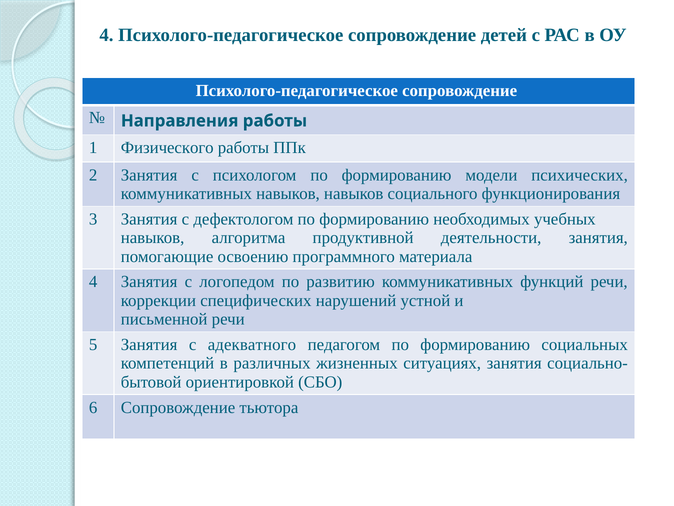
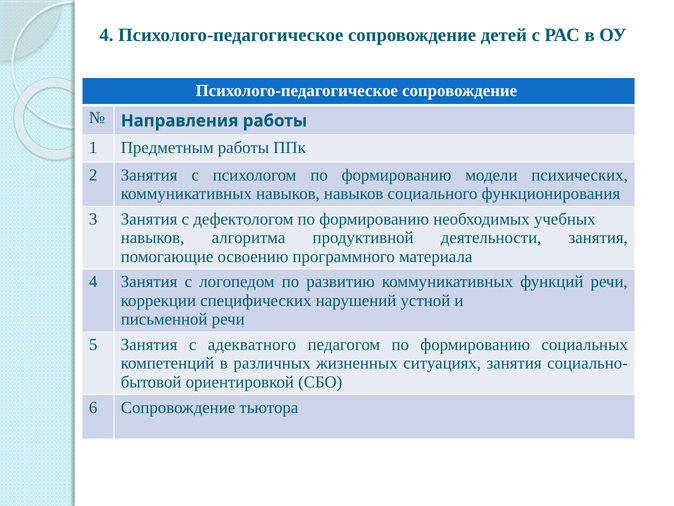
Физического: Физического -> Предметным (167, 147)
